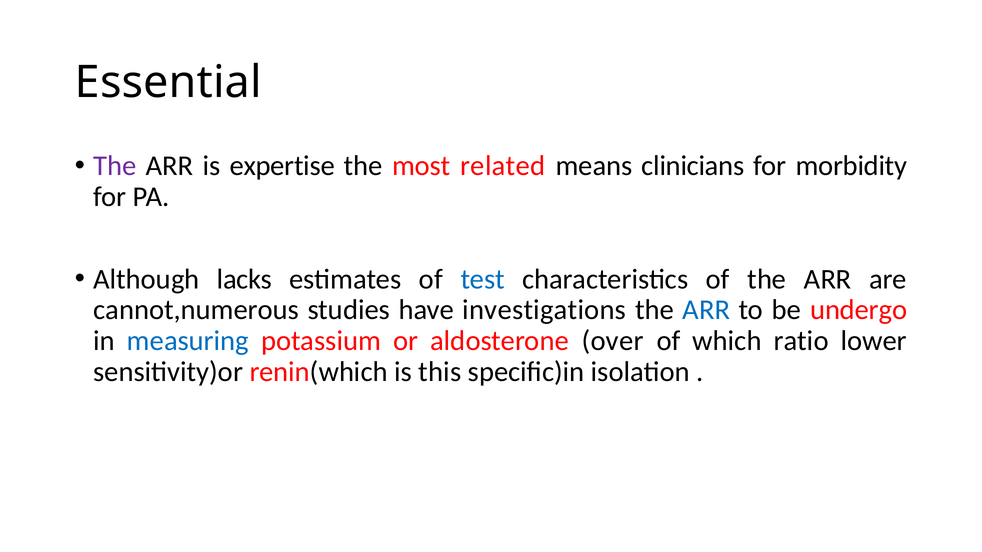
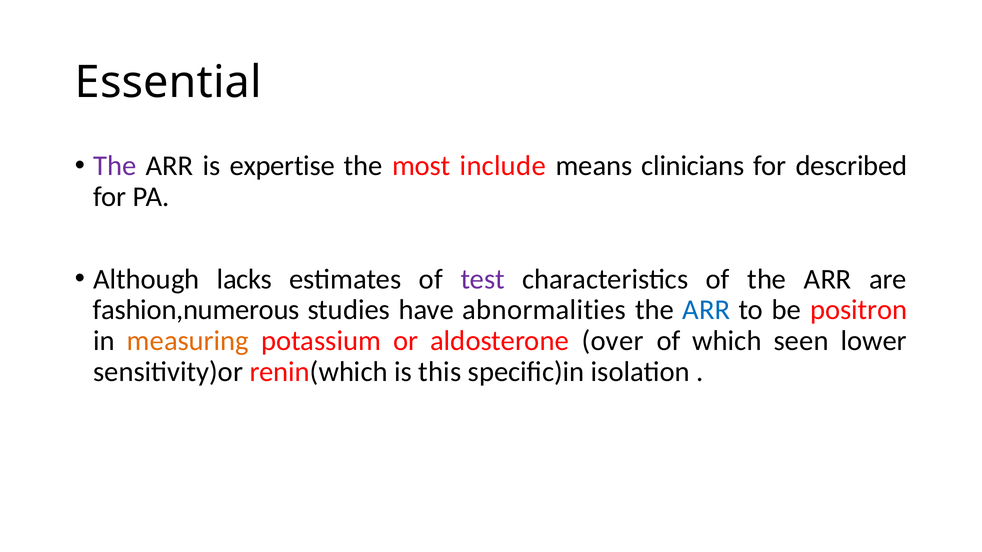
related: related -> include (503, 166)
morbidity: morbidity -> described (851, 166)
test colour: blue -> purple (483, 279)
cannot,numerous: cannot,numerous -> fashion,numerous (196, 310)
investigations: investigations -> abnormalities (544, 310)
undergo: undergo -> positron (859, 310)
measuring colour: blue -> orange (188, 341)
ratio: ratio -> seen (801, 341)
